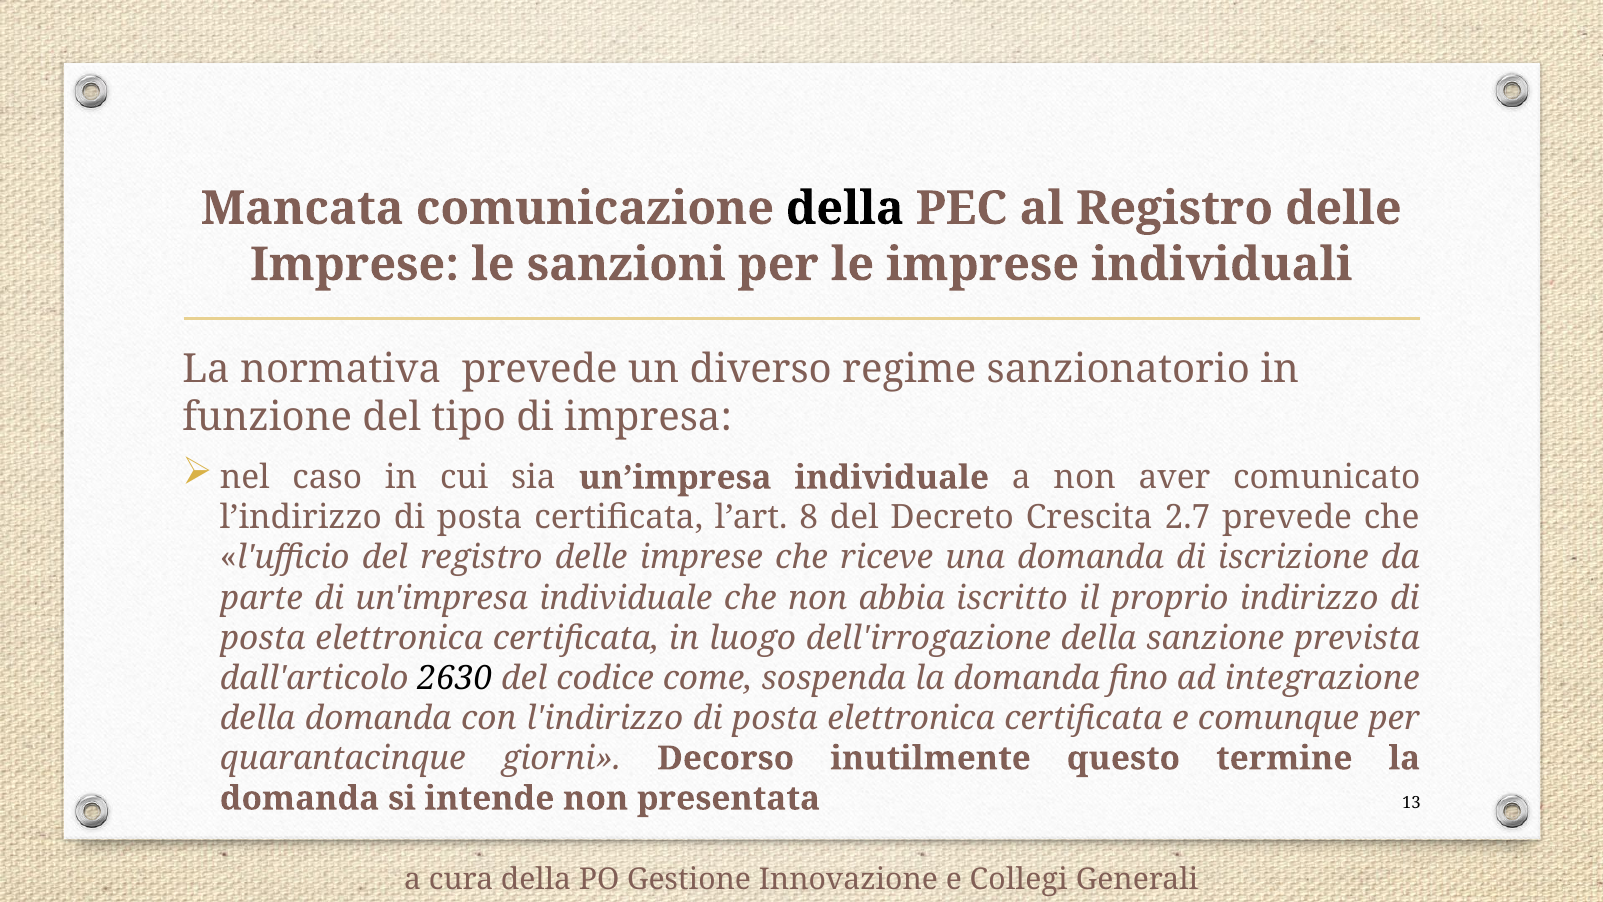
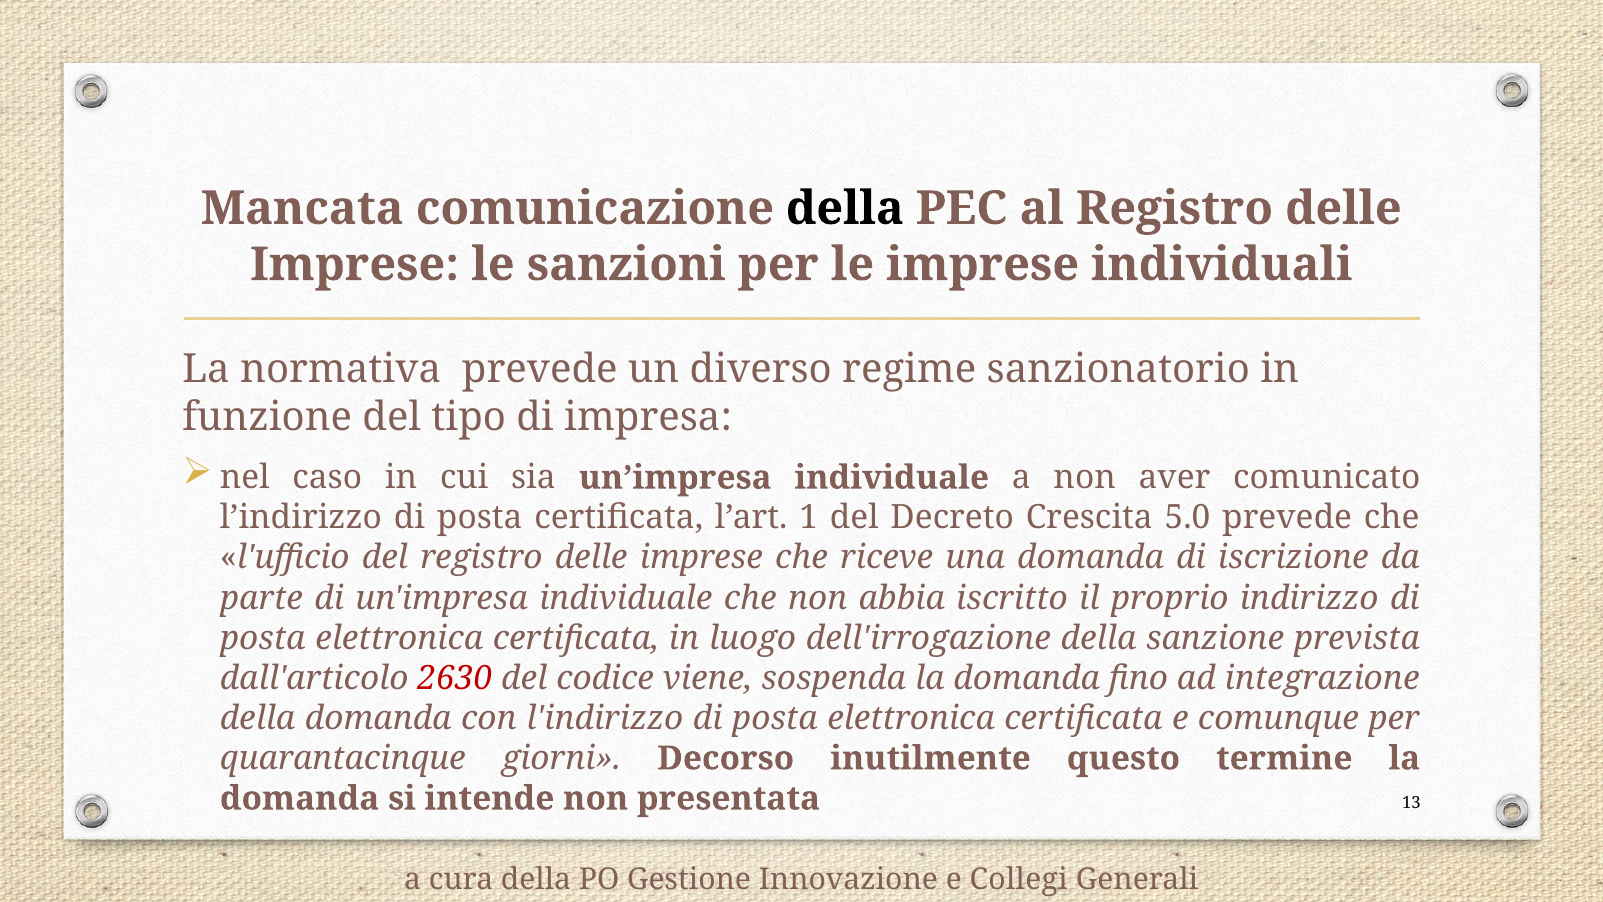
8: 8 -> 1 (809, 518)
2.7: 2.7 -> 5.0 (1187, 518)
2630 colour: black -> red (455, 678)
come: come -> viene (708, 678)
